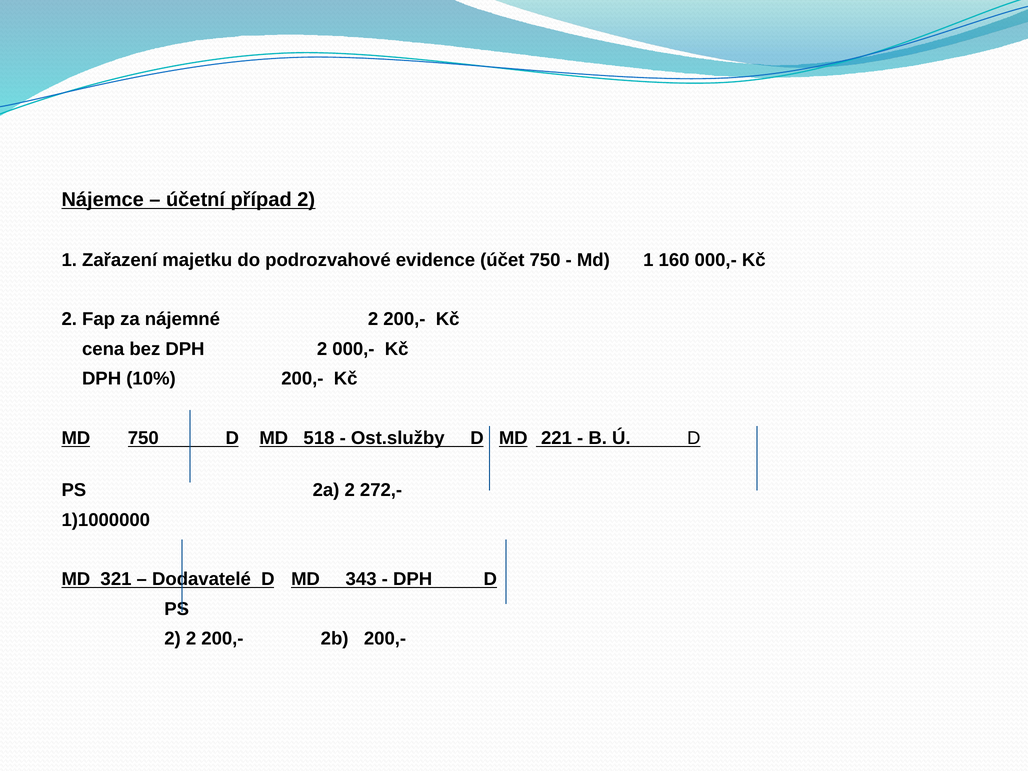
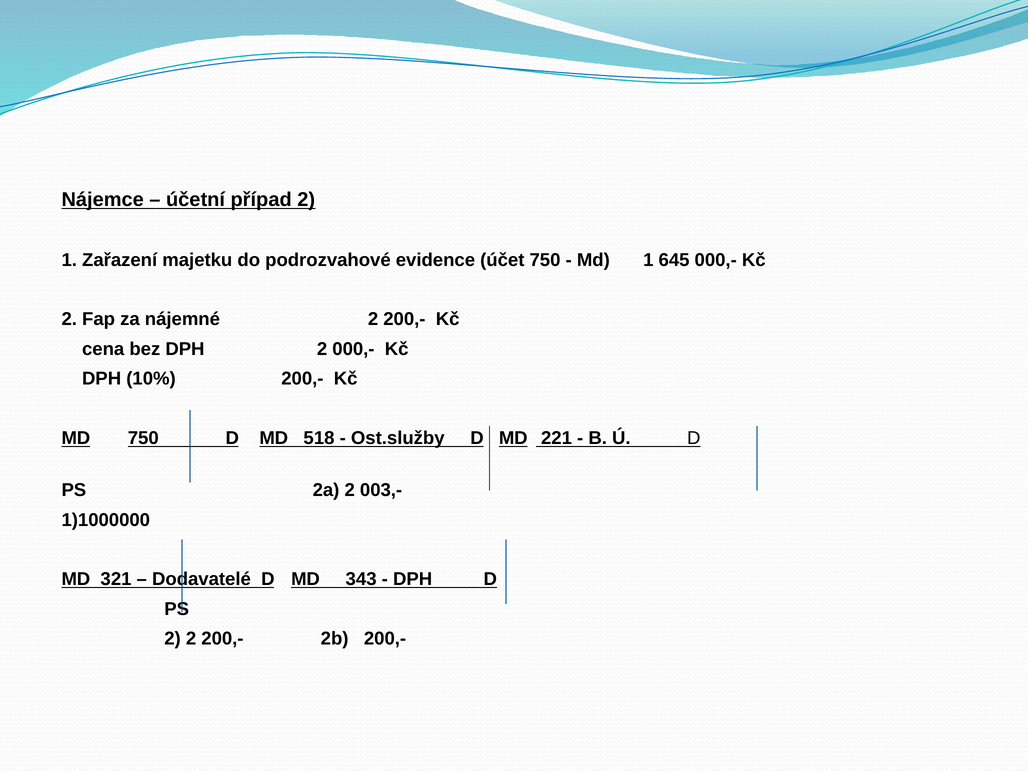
160: 160 -> 645 (674, 260)
272,-: 272,- -> 003,- (381, 490)
